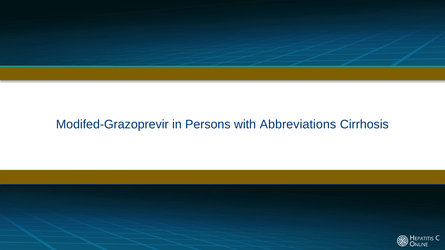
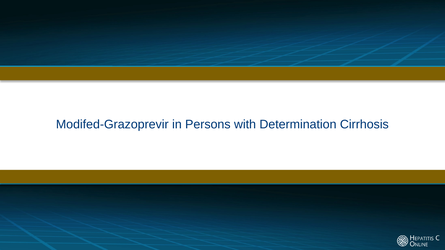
Abbreviations: Abbreviations -> Determination (298, 125)
